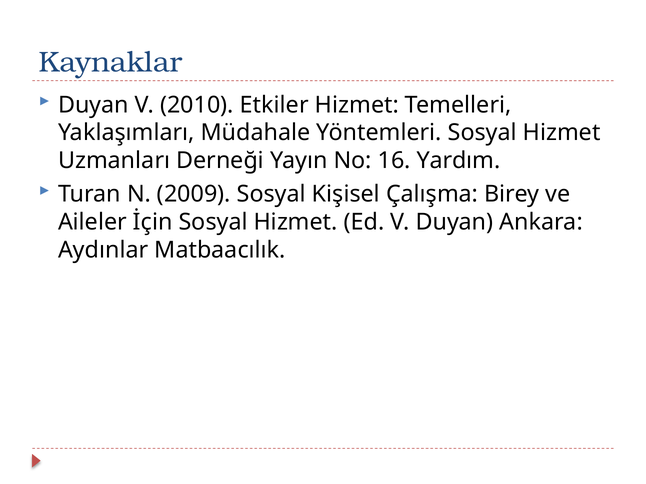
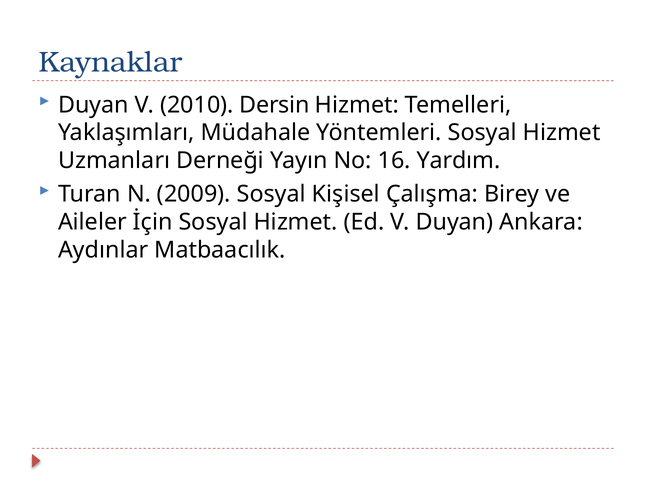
Etkiler: Etkiler -> Dersin (274, 105)
